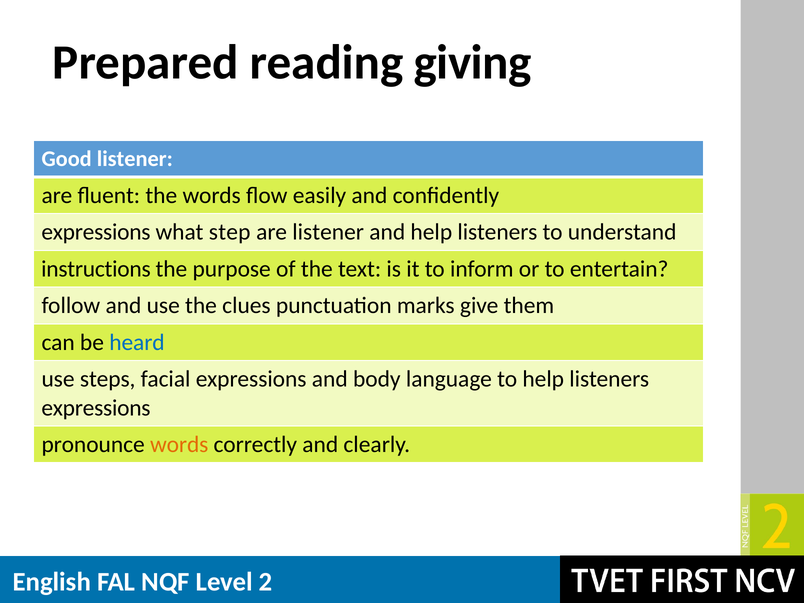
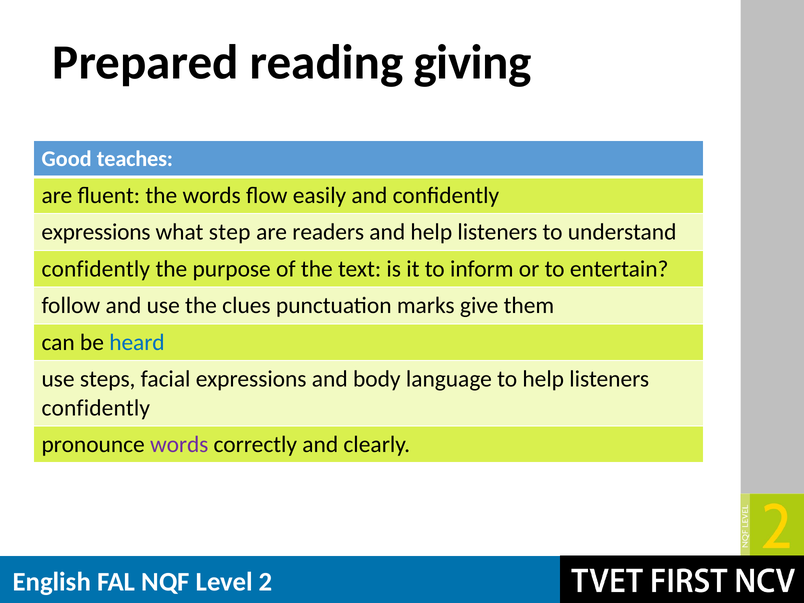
Good listener: listener -> teaches (135, 159)
are listener: listener -> readers (328, 232)
instructions: instructions -> confidently (96, 269)
expressions: expressions -> confidently (96, 408)
words colour: orange -> purple (179, 445)
